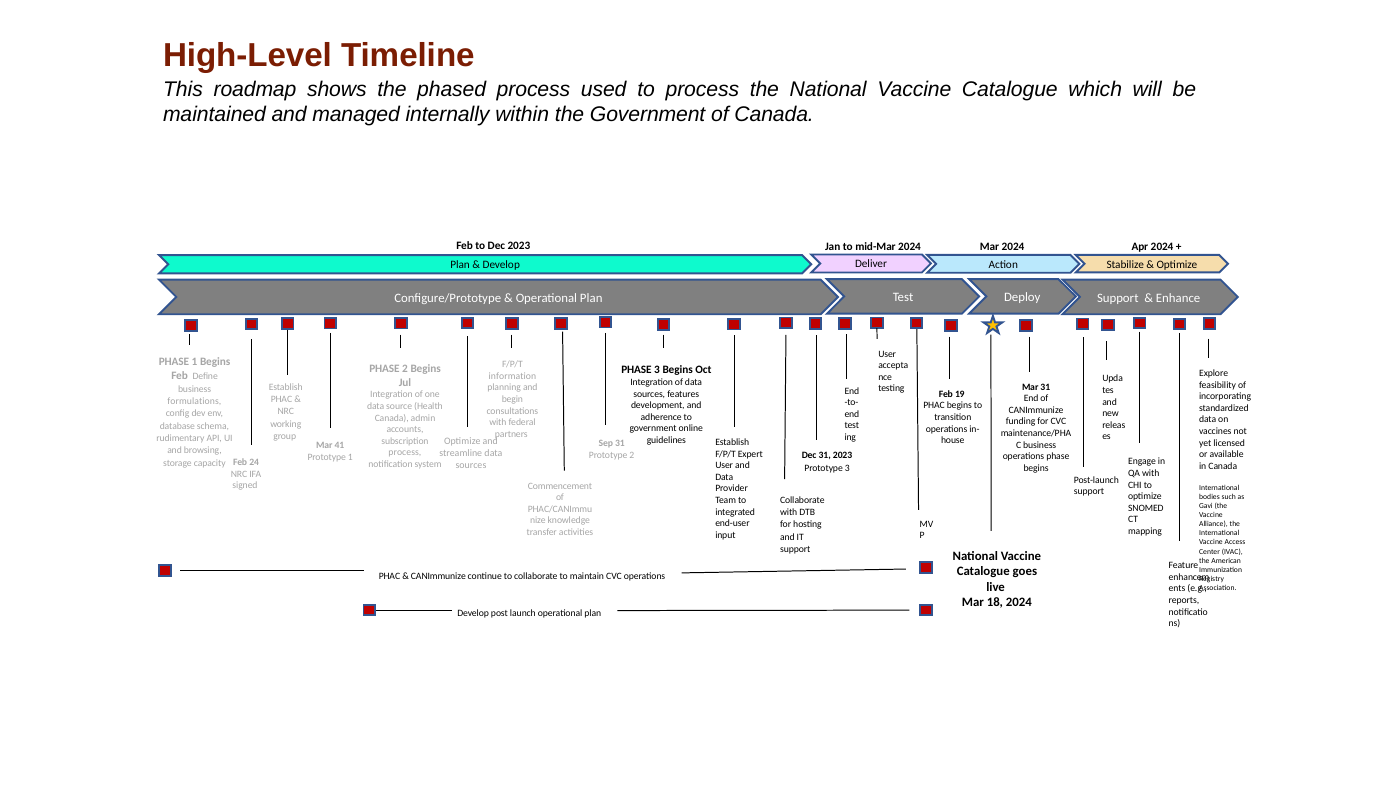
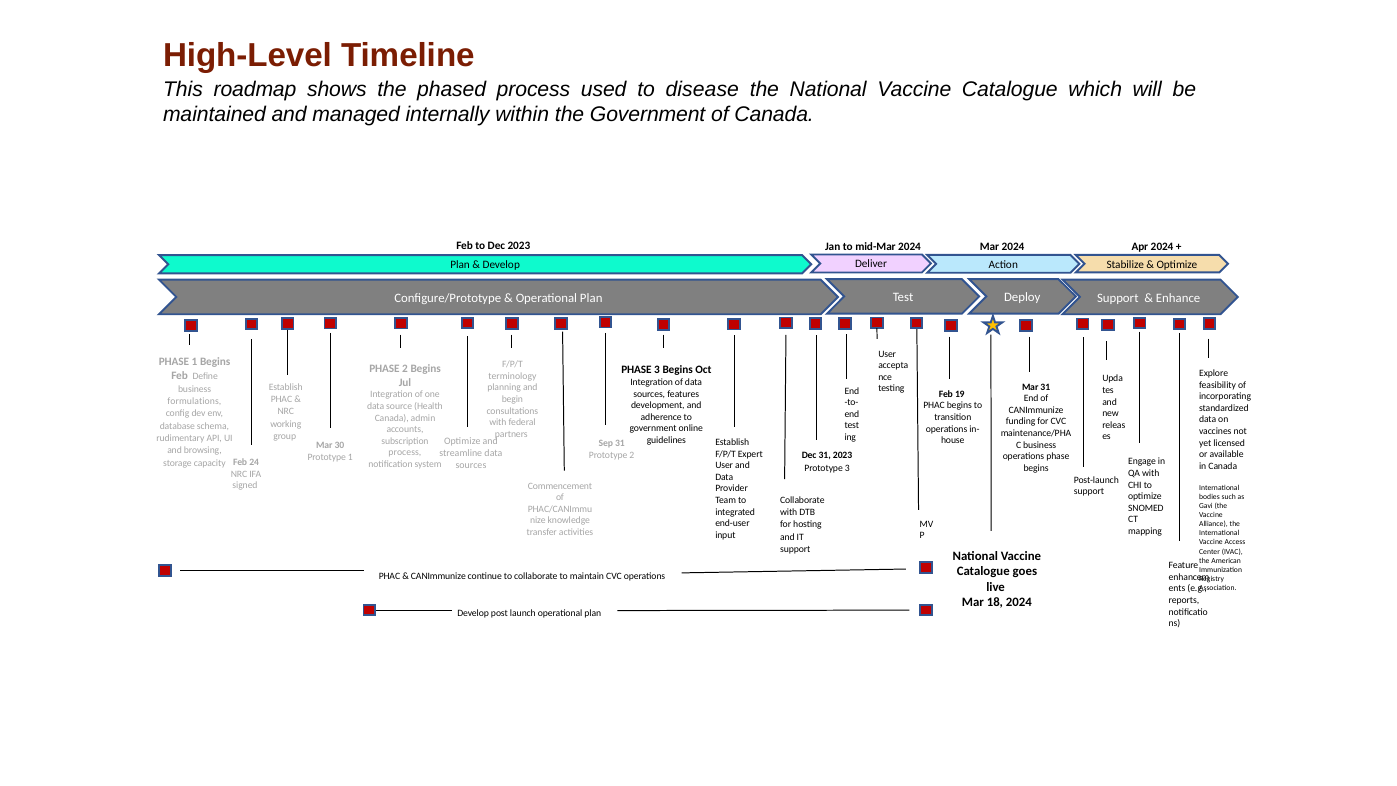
to process: process -> disease (702, 89)
information: information -> terminology (512, 376)
41: 41 -> 30 (339, 445)
